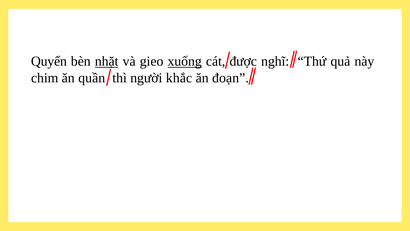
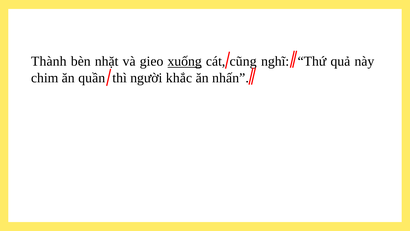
Quyển: Quyển -> Thành (49, 61)
nhặt underline: present -> none (107, 61)
được: được -> cũng (243, 61)
đoạn: đoạn -> nhấn (230, 78)
